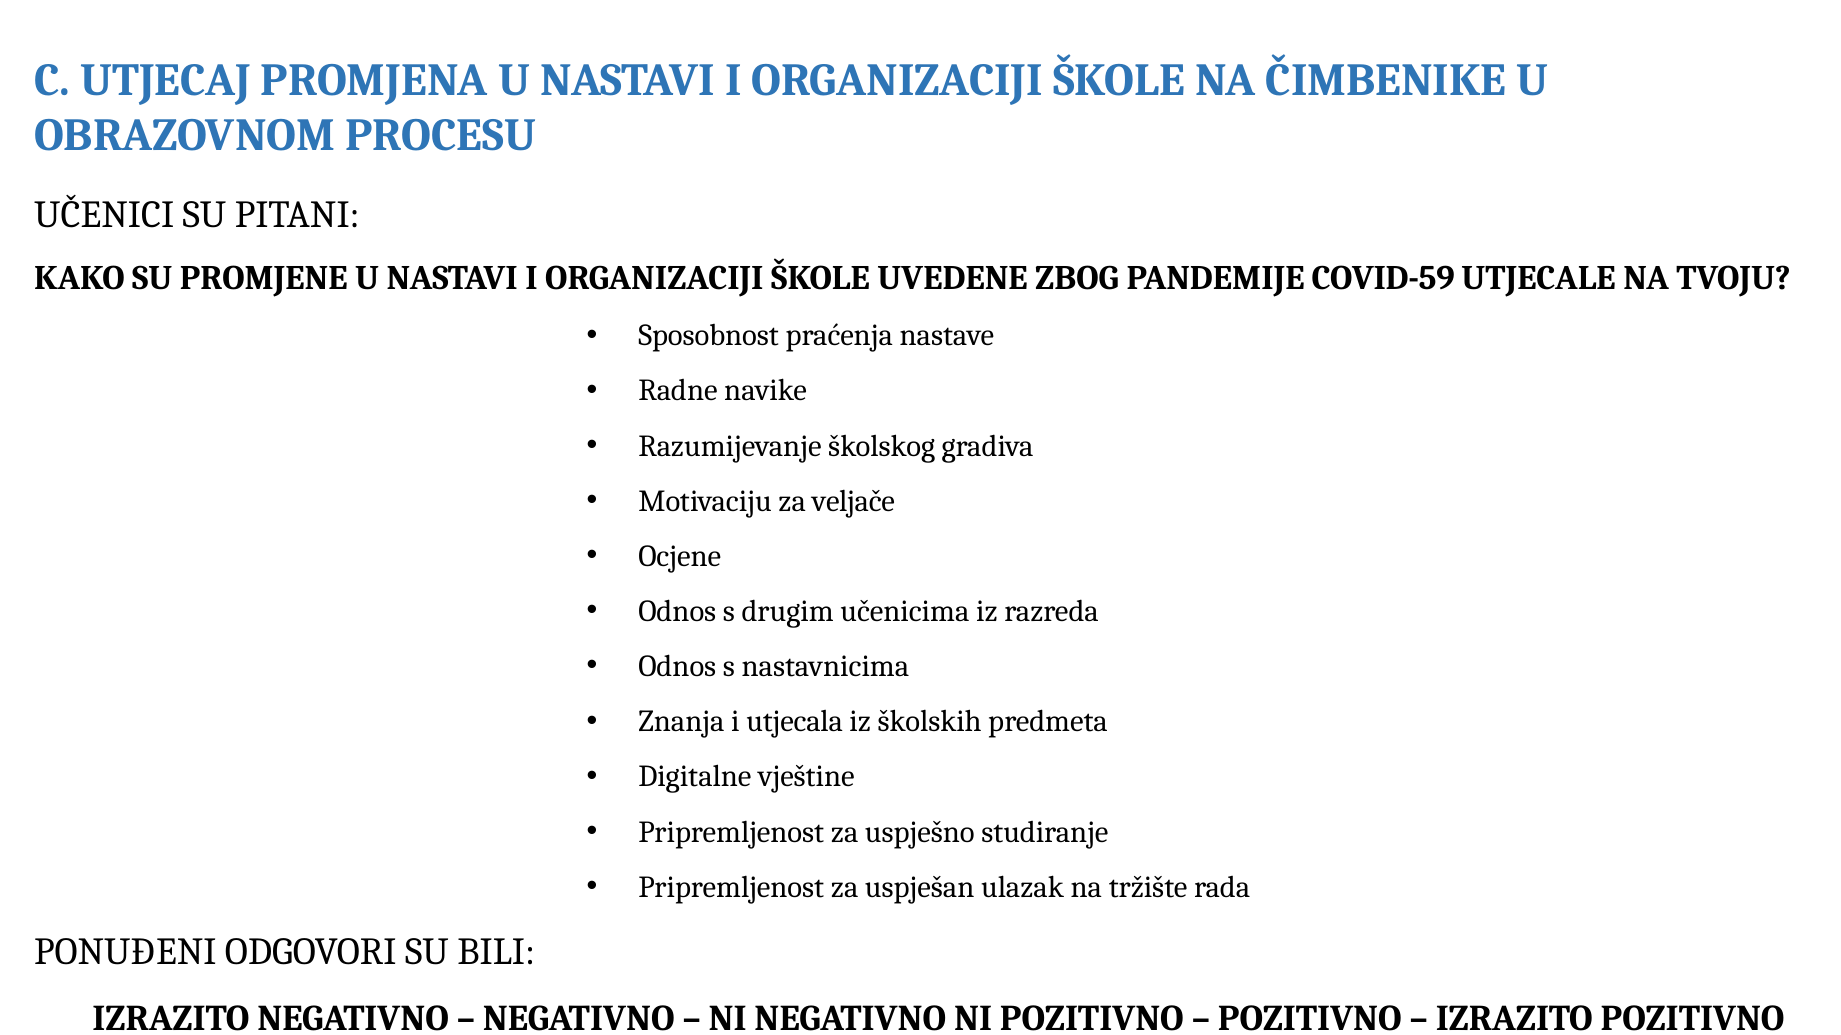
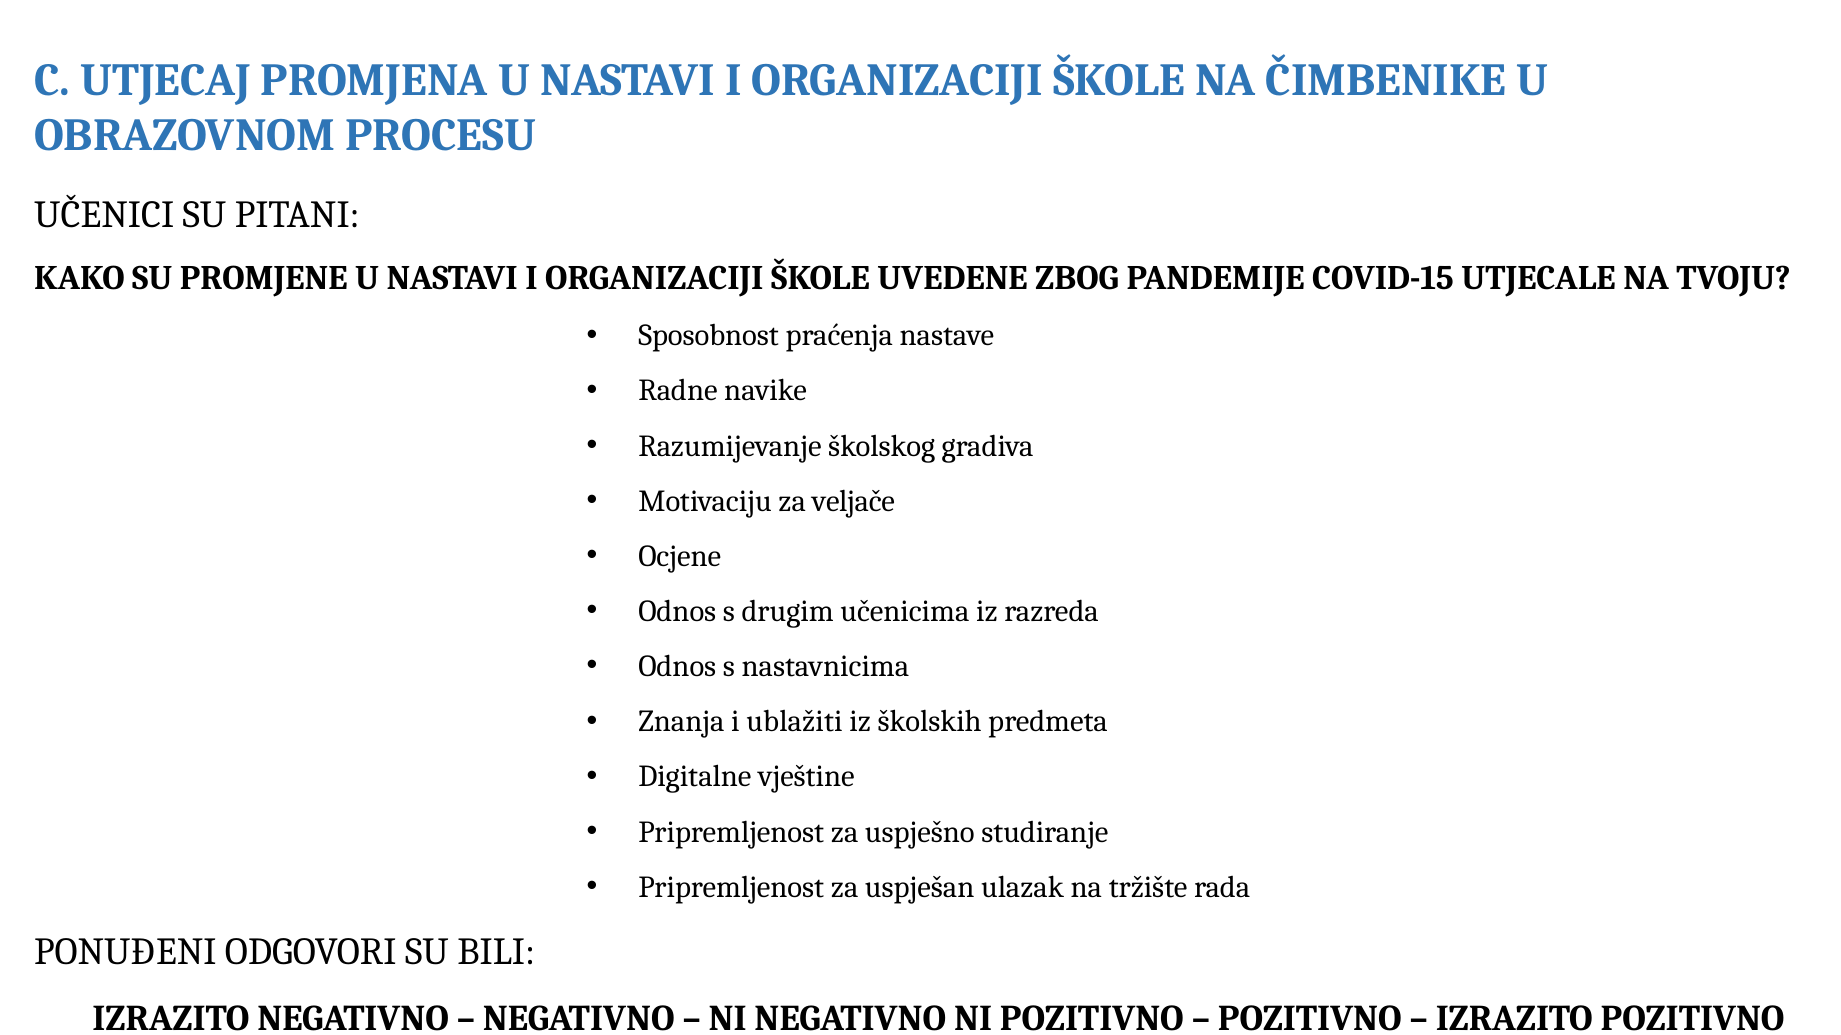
COVID-59: COVID-59 -> COVID-15 (1383, 279)
utjecala: utjecala -> ublažiti (795, 722)
